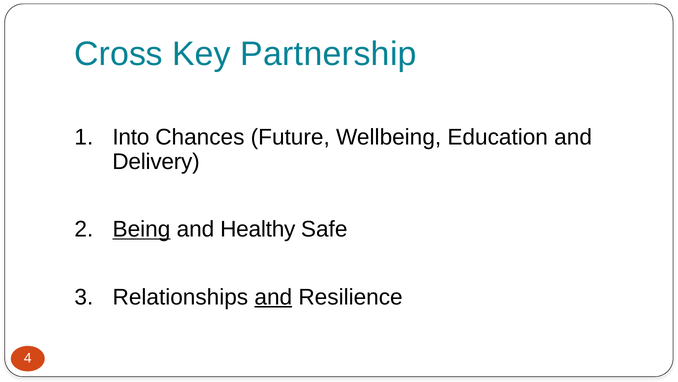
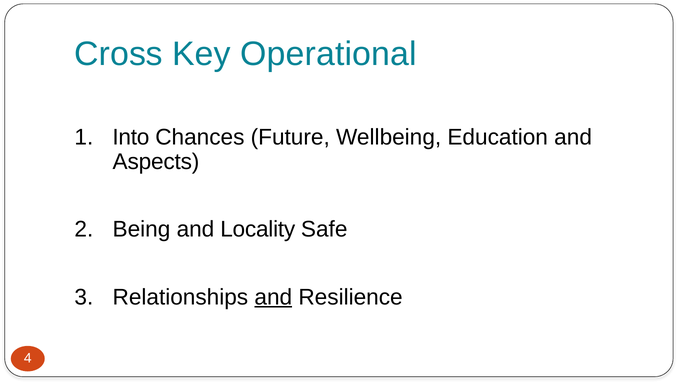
Partnership: Partnership -> Operational (329, 54)
Delivery: Delivery -> Aspects (156, 161)
Being underline: present -> none (141, 229)
Healthy: Healthy -> Locality (258, 229)
